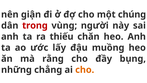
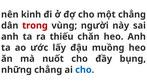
giận: giận -> kinh (31, 14)
một chúng: chúng -> chẳng (132, 14)
rằng: rằng -> nuốt (53, 59)
cho colour: orange -> blue (85, 70)
